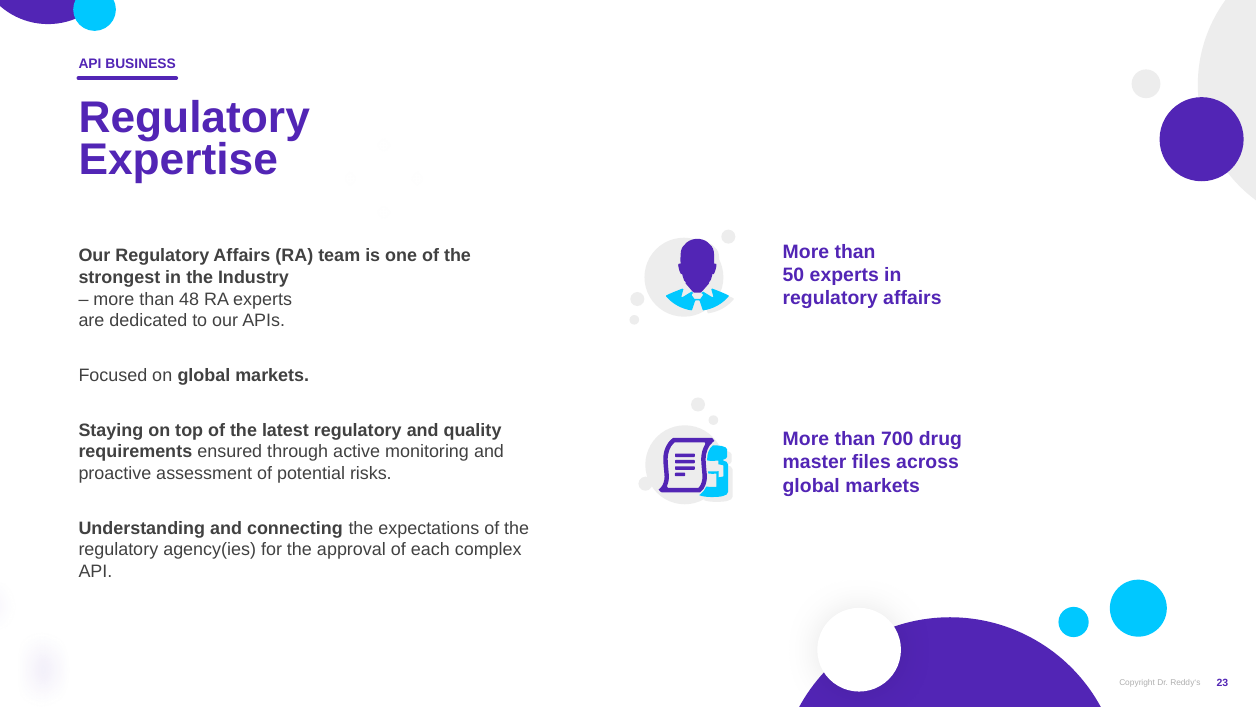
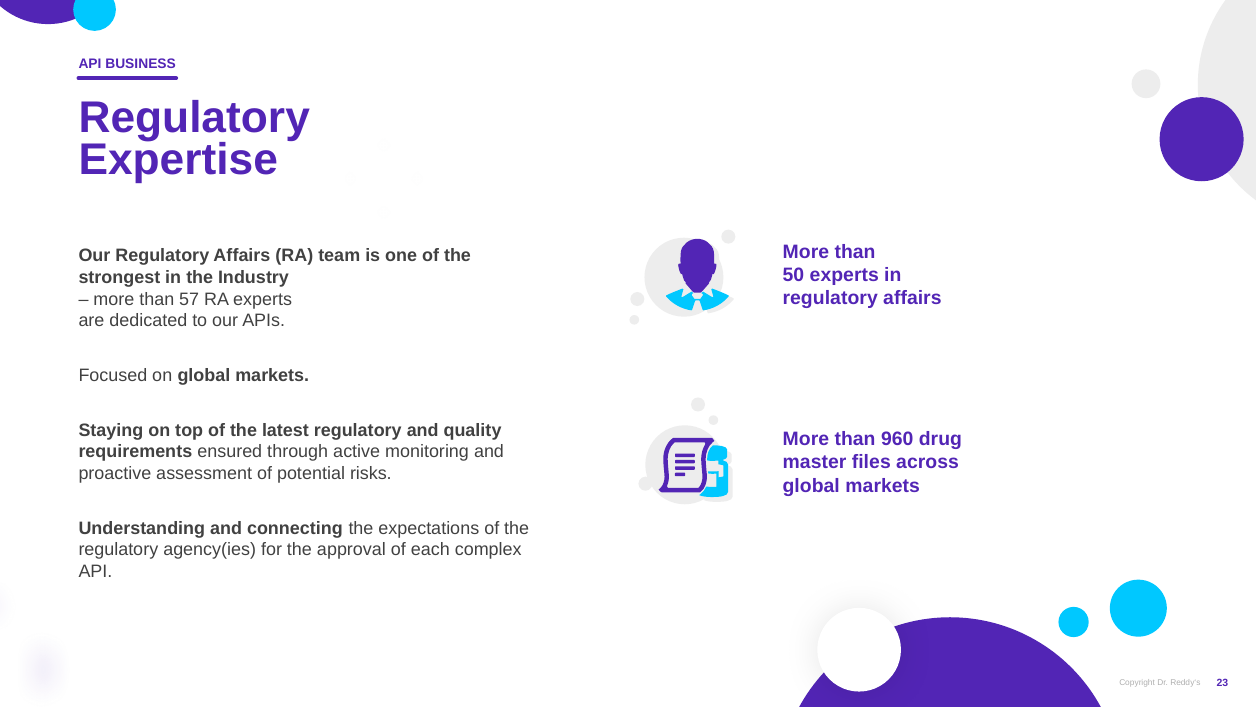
48: 48 -> 57 (189, 299)
700: 700 -> 960 (897, 439)
